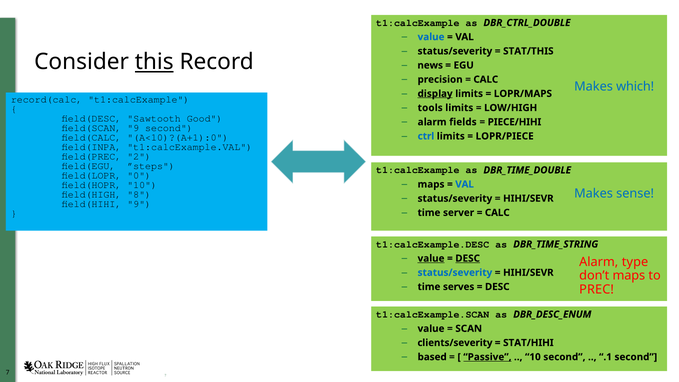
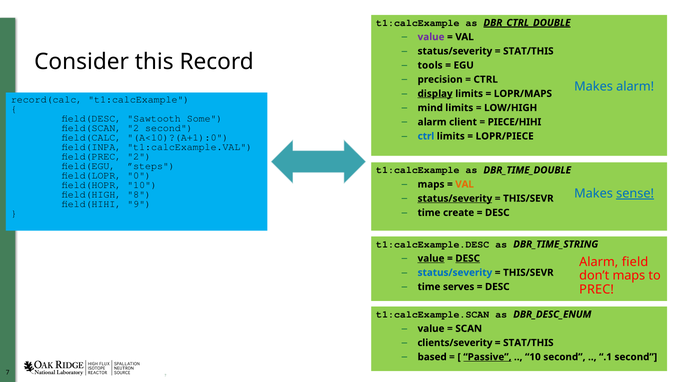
DBR_CTRL_DOUBLE underline: none -> present (527, 23)
value colour: blue -> purple (431, 37)
this underline: present -> none (154, 62)
news: news -> tools (430, 65)
CALC: CALC -> CTRL (486, 79)
Makes which: which -> alarm (635, 86)
tools: tools -> mind (430, 108)
Good: Good -> Some (205, 118)
fields: fields -> client (463, 122)
field(SCAN 9: 9 -> 2 (133, 128)
VAL colour: blue -> orange (465, 184)
sense underline: none -> present (635, 193)
status/severity underline: none -> present (455, 198)
HIHI/SEVR: HIHI/SEVR -> THIS/SEVR (528, 198)
server: server -> create (459, 213)
CALC: CALC -> DESC (497, 213)
type: type -> field (635, 262)
HIHI/SEVR: HIHI/SEVR -> THIS/SEVR (528, 273)
STAT/HIHI: STAT/HIHI -> STAT/THIS (528, 343)
